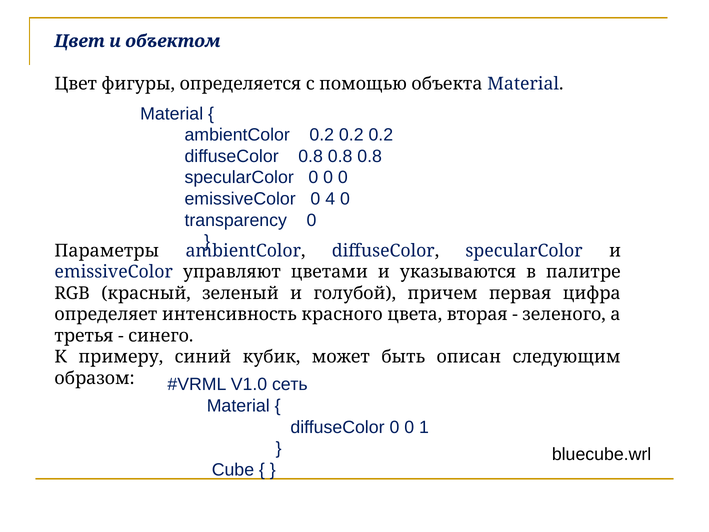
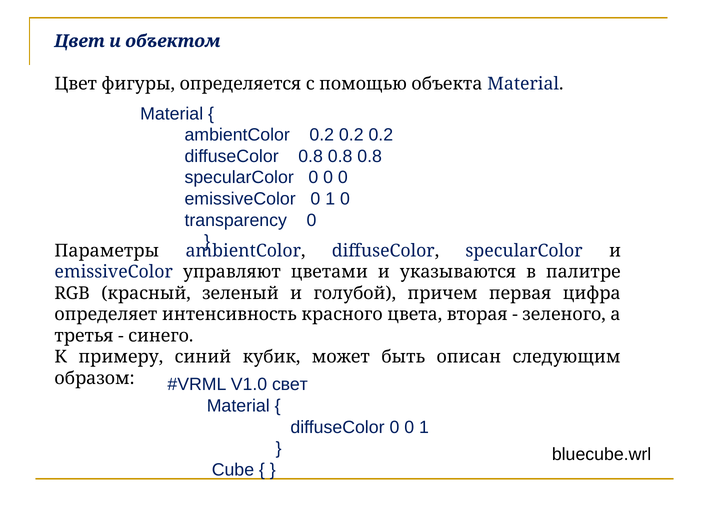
emissiveColor 0 4: 4 -> 1 (330, 199)
сеть: сеть -> свет (290, 384)
